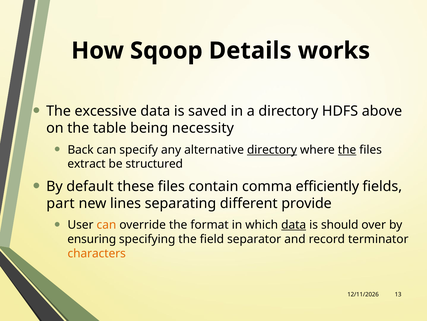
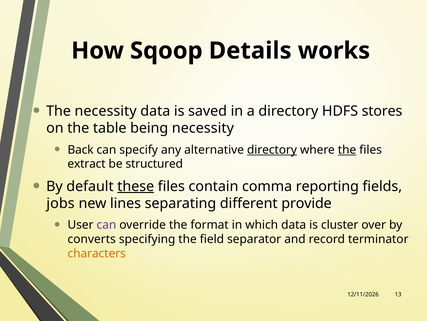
The excessive: excessive -> necessity (106, 111)
above: above -> stores (382, 111)
these underline: none -> present (136, 186)
efficiently: efficiently -> reporting (327, 186)
part: part -> jobs (61, 203)
can colour: orange -> purple (106, 224)
data underline: present -> none (294, 224)
should: should -> cluster (340, 224)
ensuring: ensuring -> converts (92, 239)
